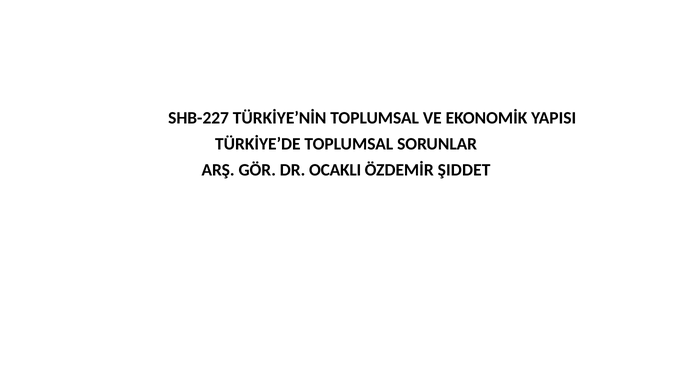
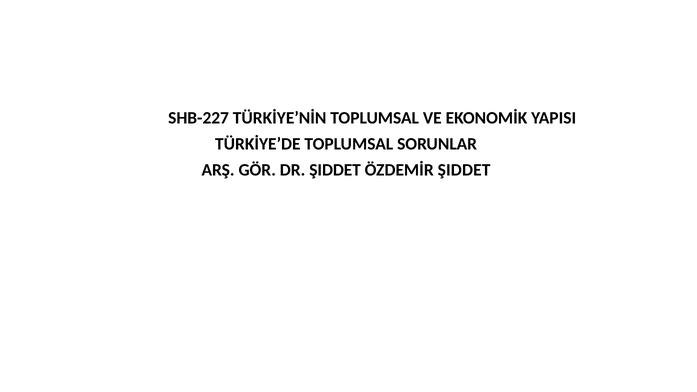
DR OCAKLI: OCAKLI -> ŞIDDET (335, 170)
